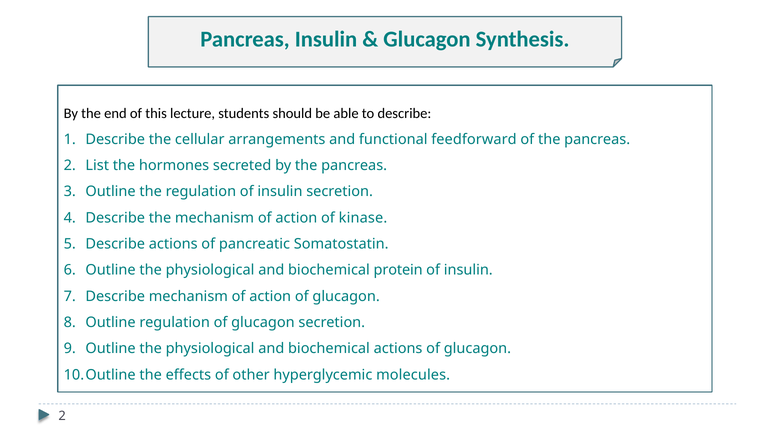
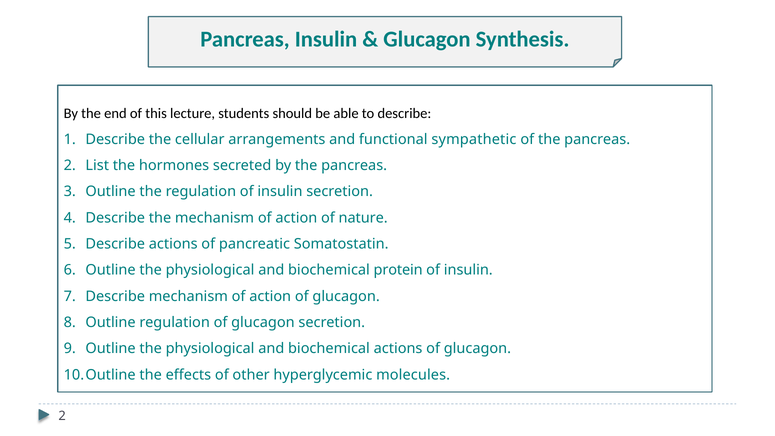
feedforward: feedforward -> sympathetic (474, 139)
kinase: kinase -> nature (363, 218)
